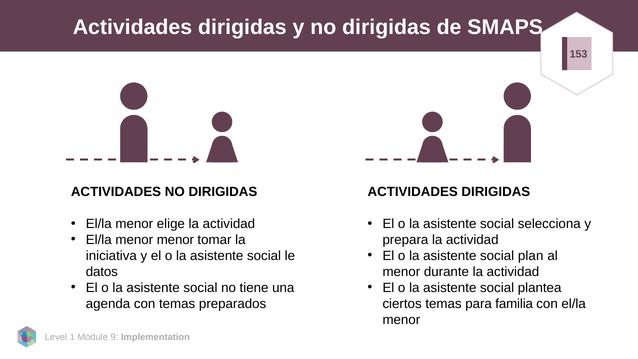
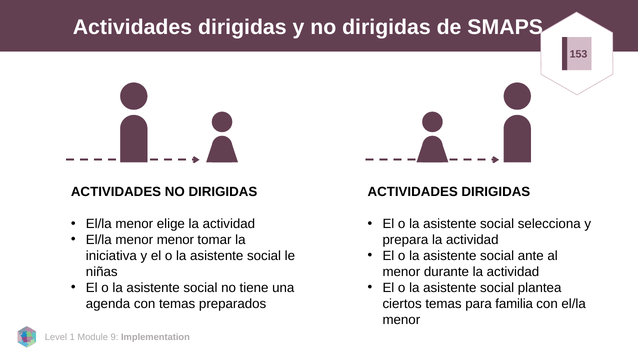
plan: plan -> ante (531, 256)
datos: datos -> niñas (102, 272)
